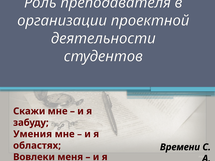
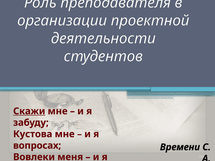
Скажи underline: none -> present (29, 111)
Умения: Умения -> Кустова (33, 134)
областях: областях -> вопросах (37, 146)
